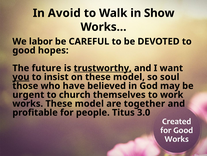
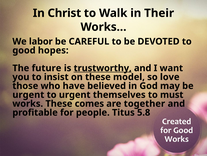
Avoid: Avoid -> Christ (64, 13)
Show: Show -> Their (159, 13)
you underline: present -> none (21, 77)
soul: soul -> love (170, 77)
to church: church -> urgent (75, 94)
work: work -> must (172, 94)
works These model: model -> comes (89, 103)
3.0: 3.0 -> 5.8 (144, 112)
